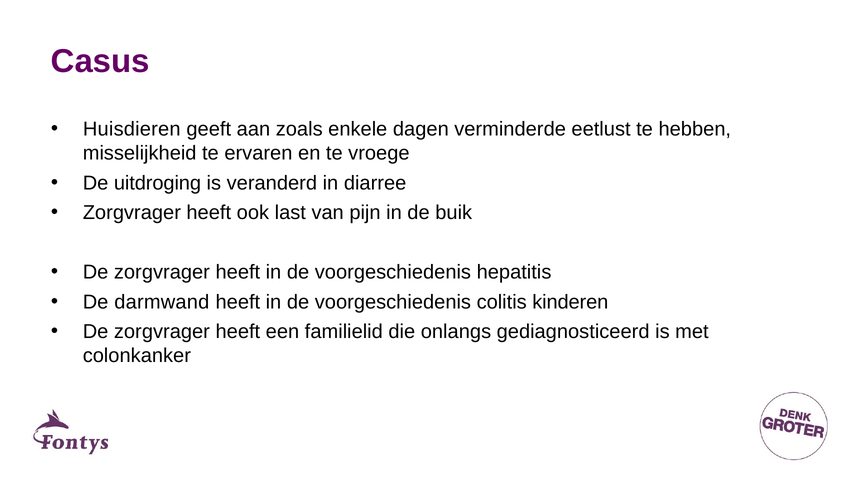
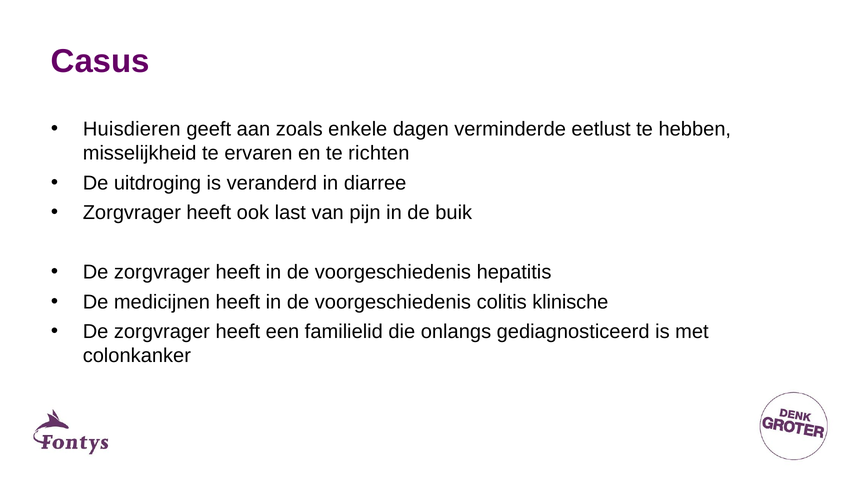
vroege: vroege -> richten (379, 153)
darmwand: darmwand -> medicijnen (162, 302)
kinderen: kinderen -> klinische (570, 302)
